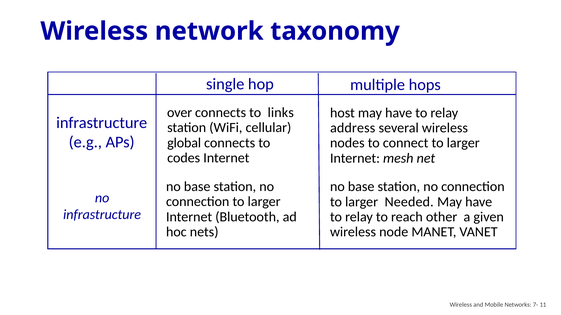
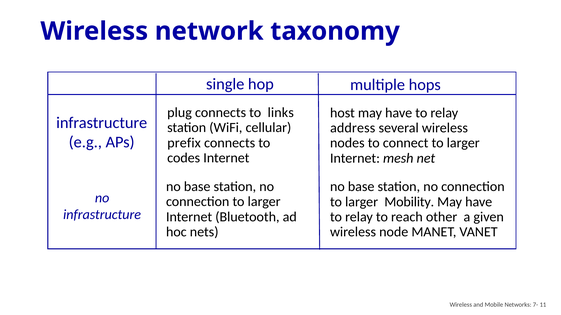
over: over -> plug (180, 113)
global: global -> prefix (184, 143)
Needed: Needed -> Mobility (409, 202)
